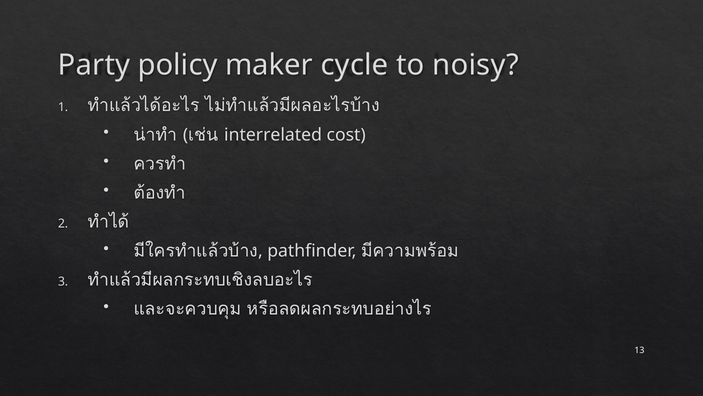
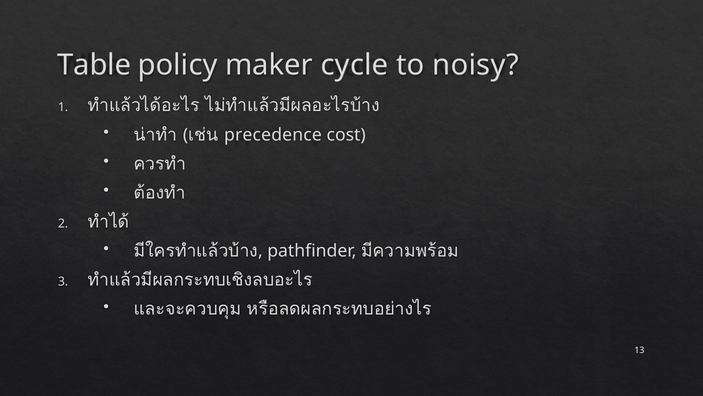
Party: Party -> Table (94, 65)
interrelated: interrelated -> precedence (273, 135)
